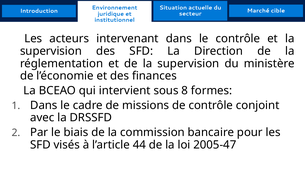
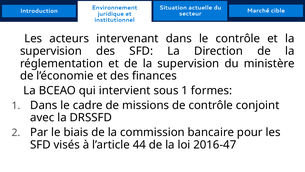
sous 8: 8 -> 1 (185, 90)
2005-47: 2005-47 -> 2016-47 (215, 144)
